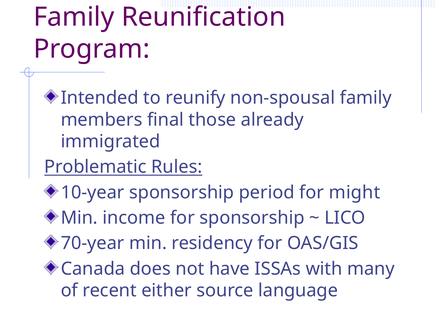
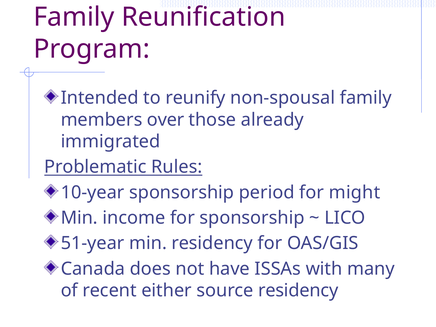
final: final -> over (166, 120)
70-year: 70-year -> 51-year (93, 243)
source language: language -> residency (298, 291)
